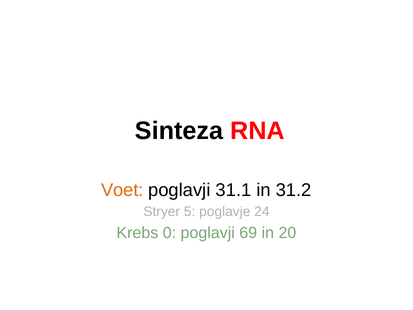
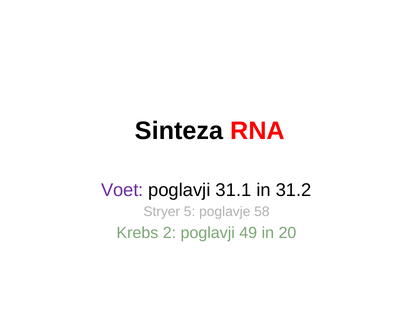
Voet colour: orange -> purple (122, 190)
24: 24 -> 58 (262, 212)
0: 0 -> 2 (169, 233)
69: 69 -> 49 (248, 233)
